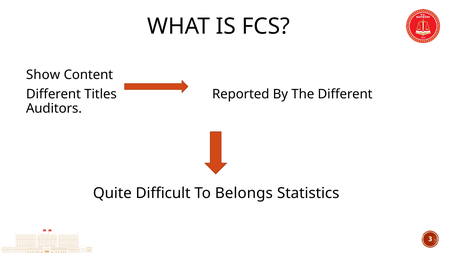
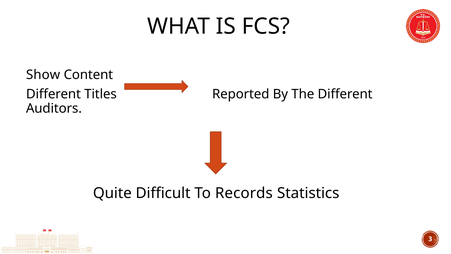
Belongs: Belongs -> Records (244, 193)
